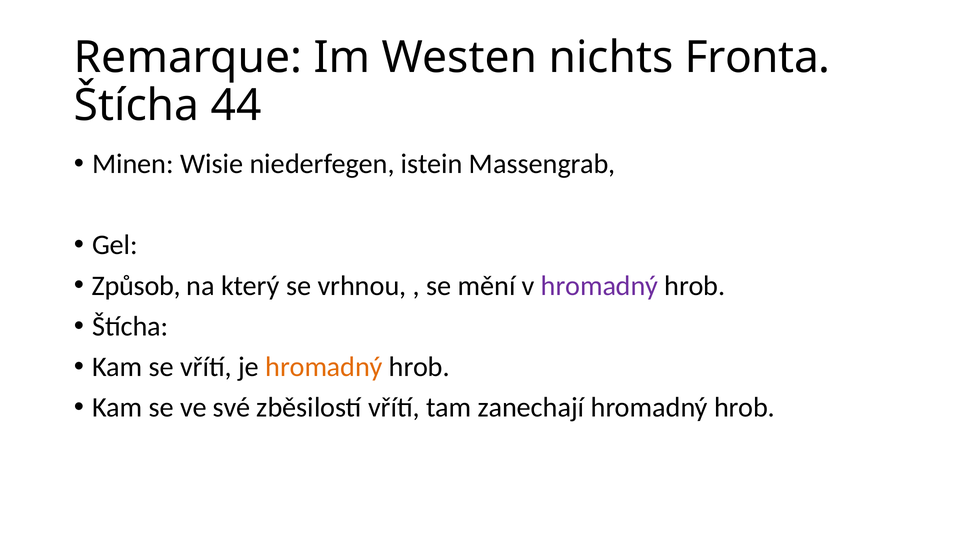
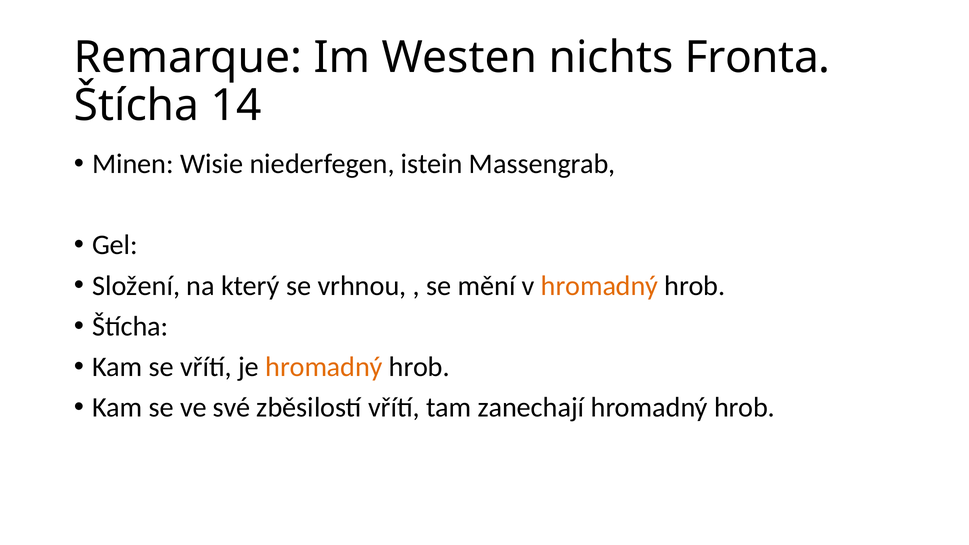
44: 44 -> 14 (236, 105)
Způsob: Způsob -> Složení (136, 286)
hromadný colour: purple -> orange (600, 286)
